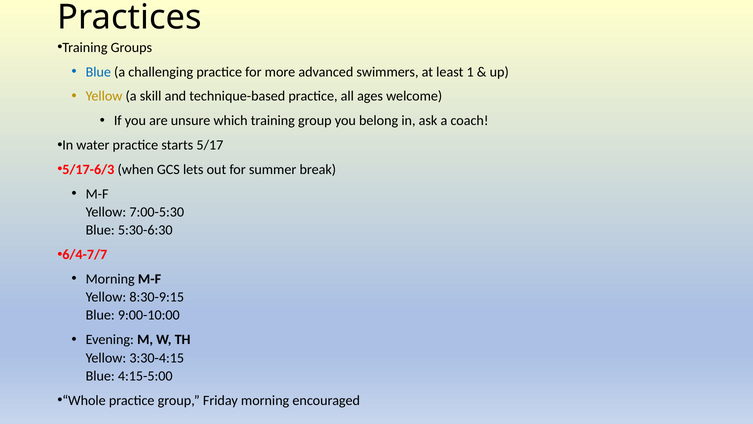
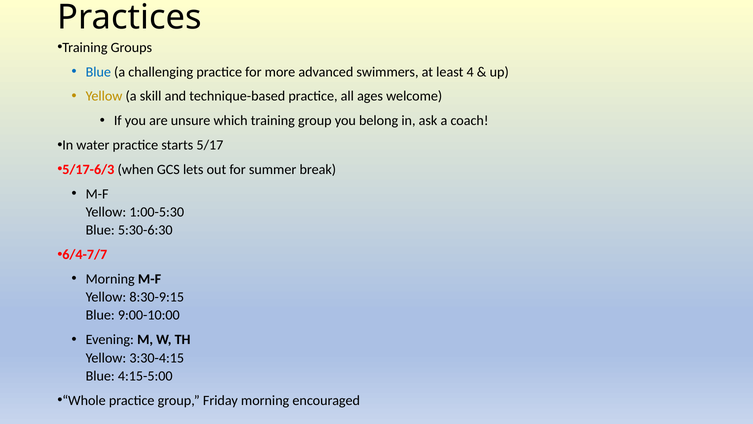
1: 1 -> 4 (470, 72)
7:00-5:30: 7:00-5:30 -> 1:00-5:30 (157, 212)
